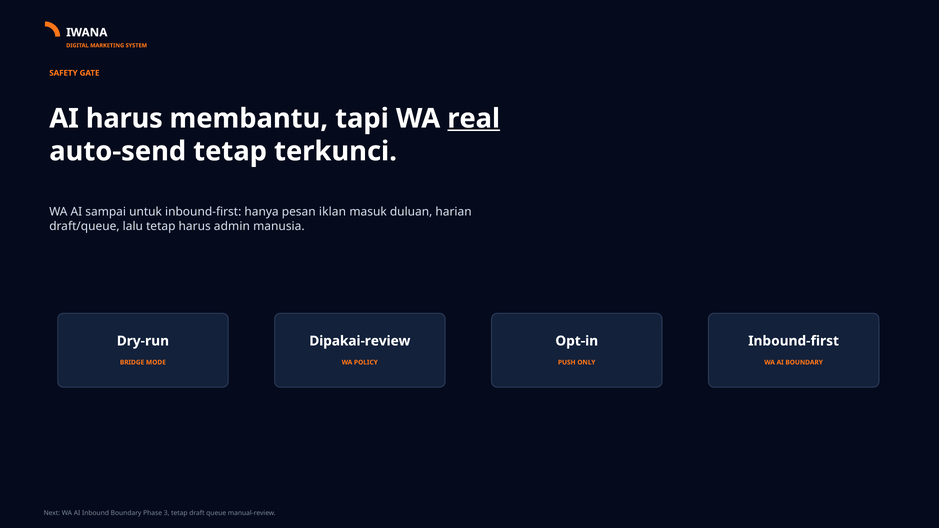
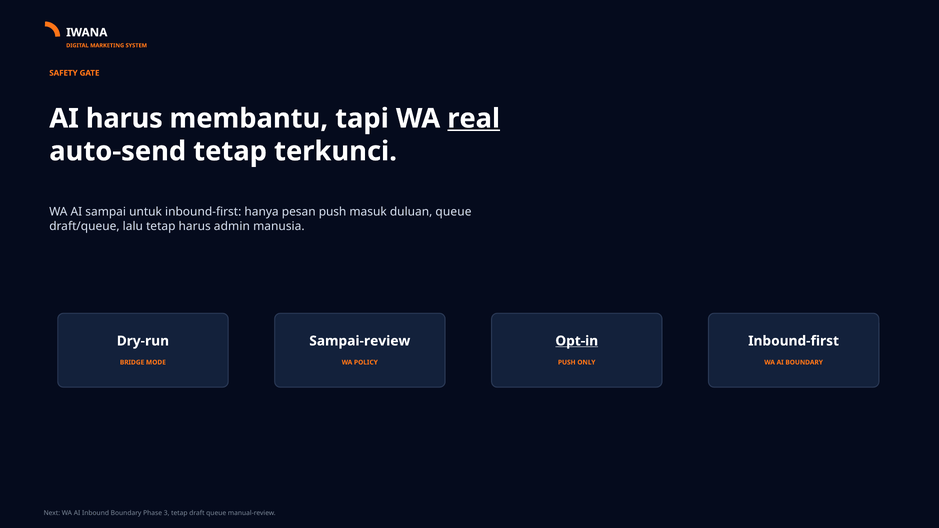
pesan iklan: iklan -> push (333, 212)
duluan harian: harian -> queue (453, 212)
Dipakai-review: Dipakai-review -> Sampai-review (360, 341)
Opt-in underline: none -> present (577, 341)
